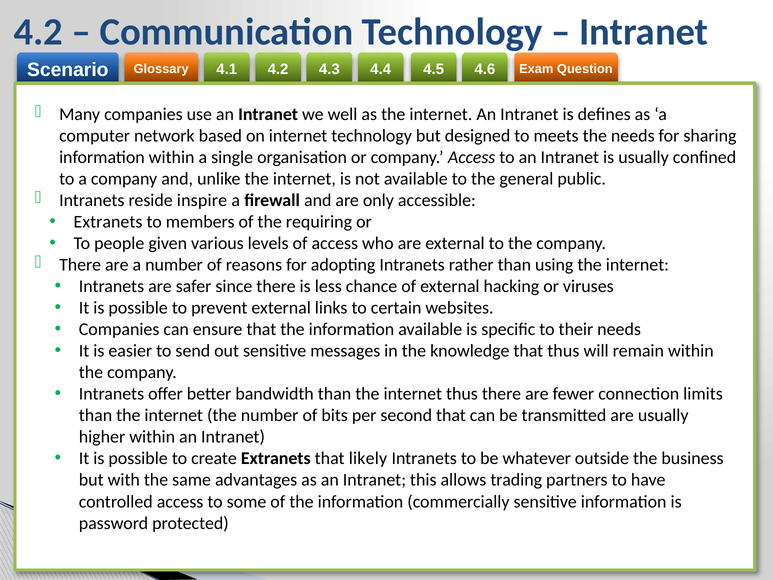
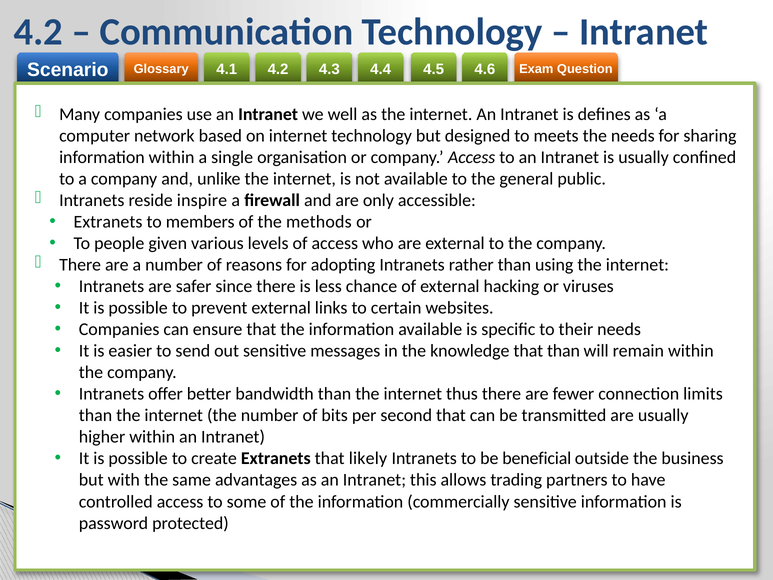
requiring: requiring -> methods (319, 222)
that thus: thus -> than (563, 351)
whatever: whatever -> beneficial (537, 458)
